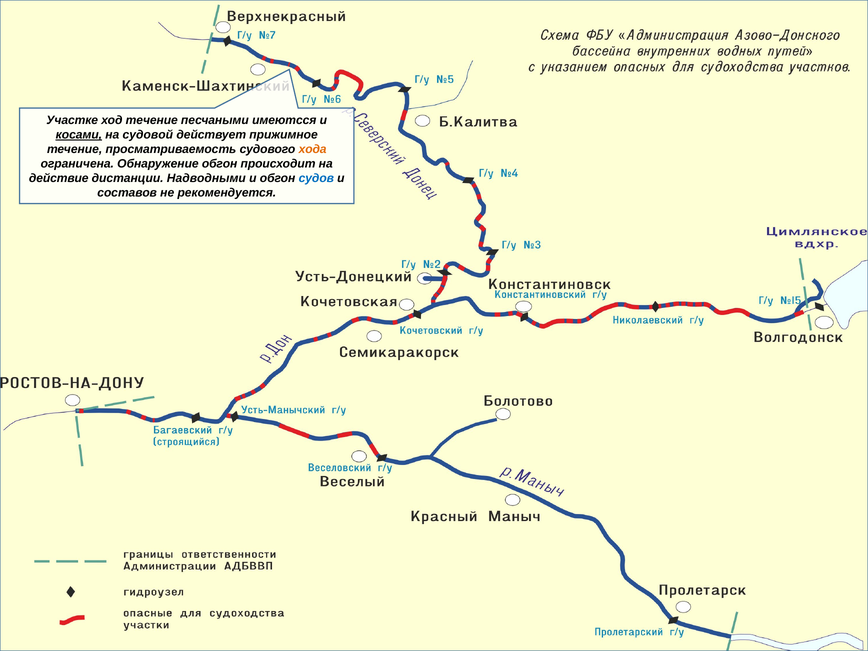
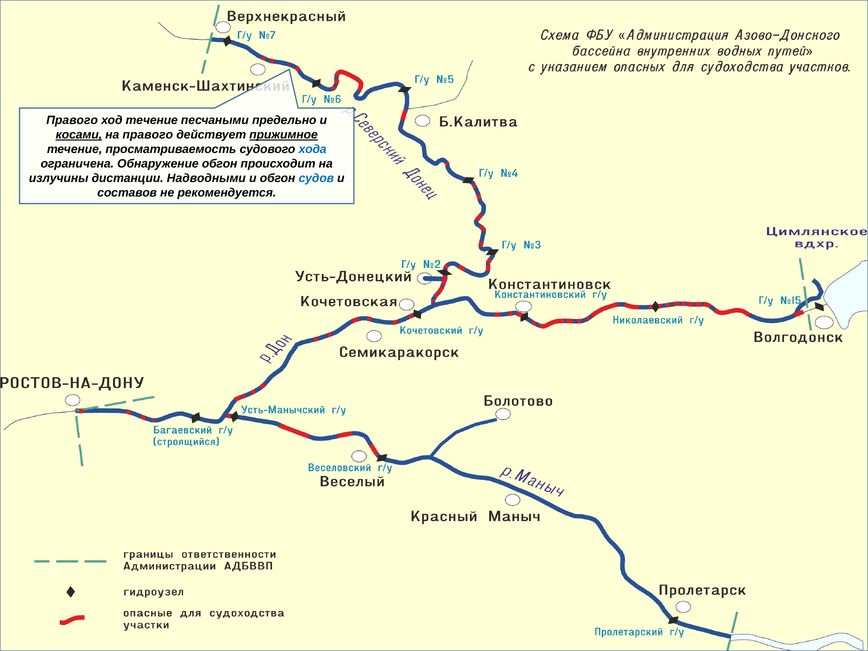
Участке: Участке -> Правого (72, 120)
имеютсся: имеютсся -> предельно (284, 120)
на судовой: судовой -> правого (148, 135)
прижимное underline: none -> present (284, 135)
хода colour: orange -> blue (313, 149)
действие: действие -> излучины (59, 178)
